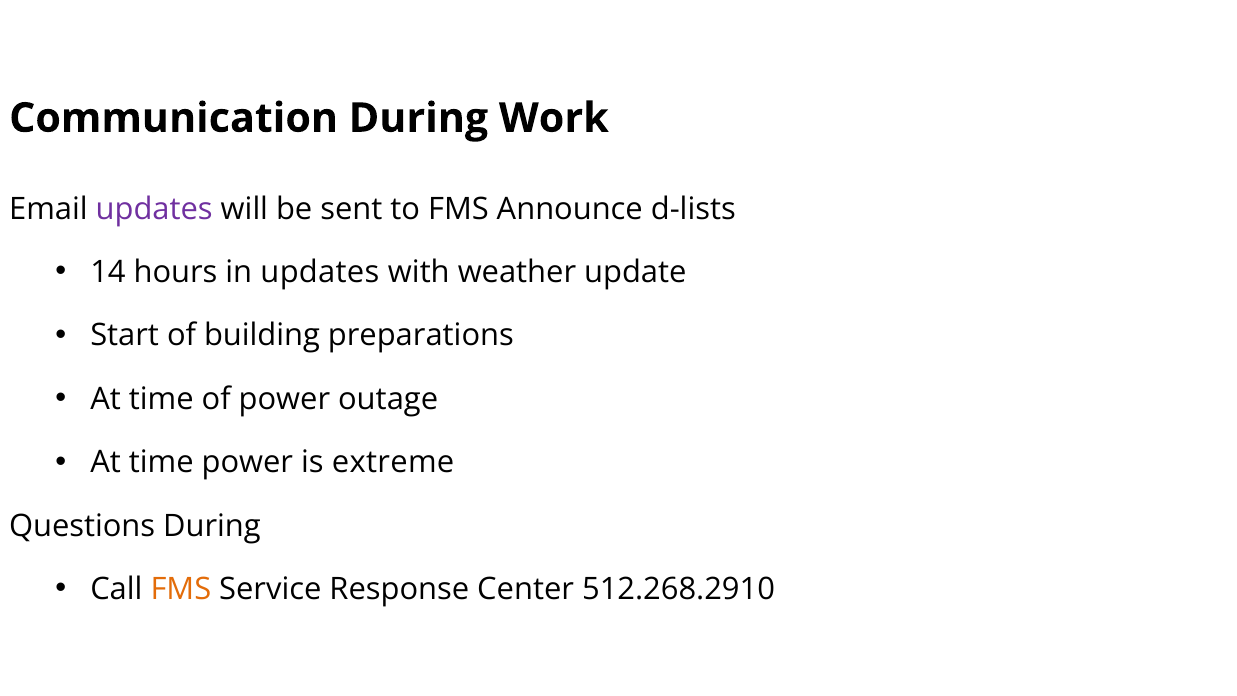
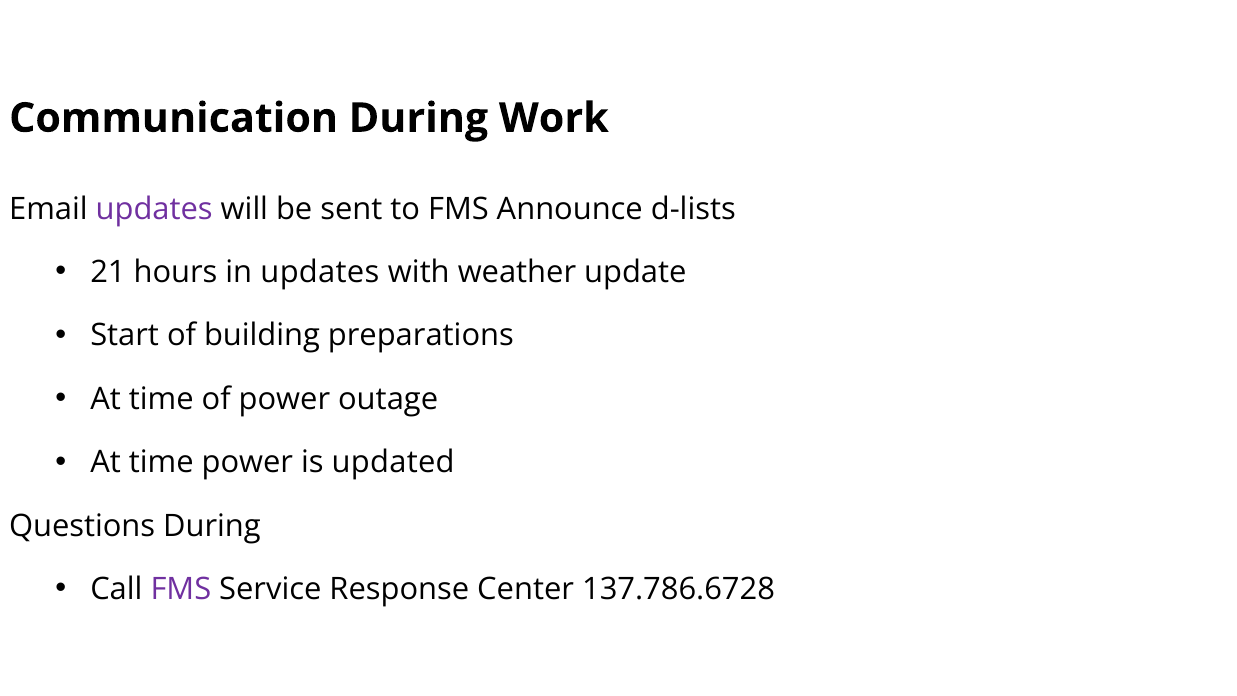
14: 14 -> 21 (108, 272)
extreme: extreme -> updated (393, 462)
FMS colour: orange -> purple (181, 589)
512.268.2910: 512.268.2910 -> 137.786.6728 (679, 589)
